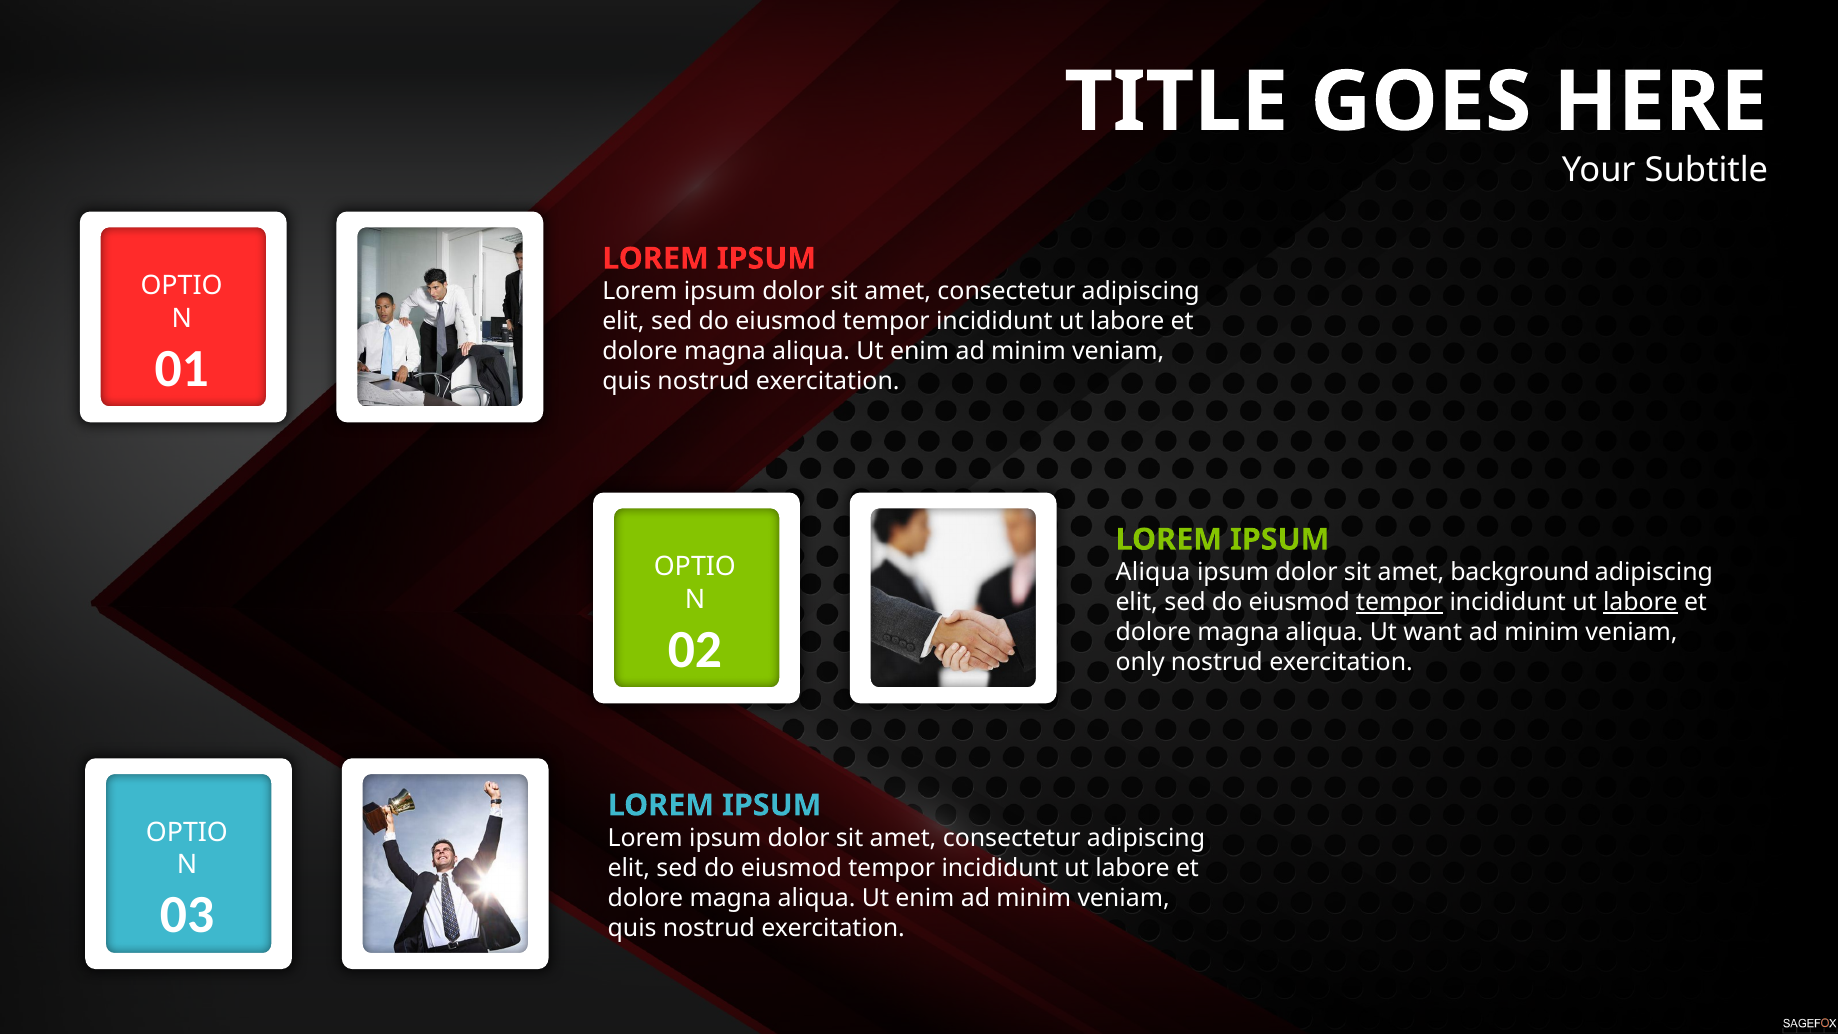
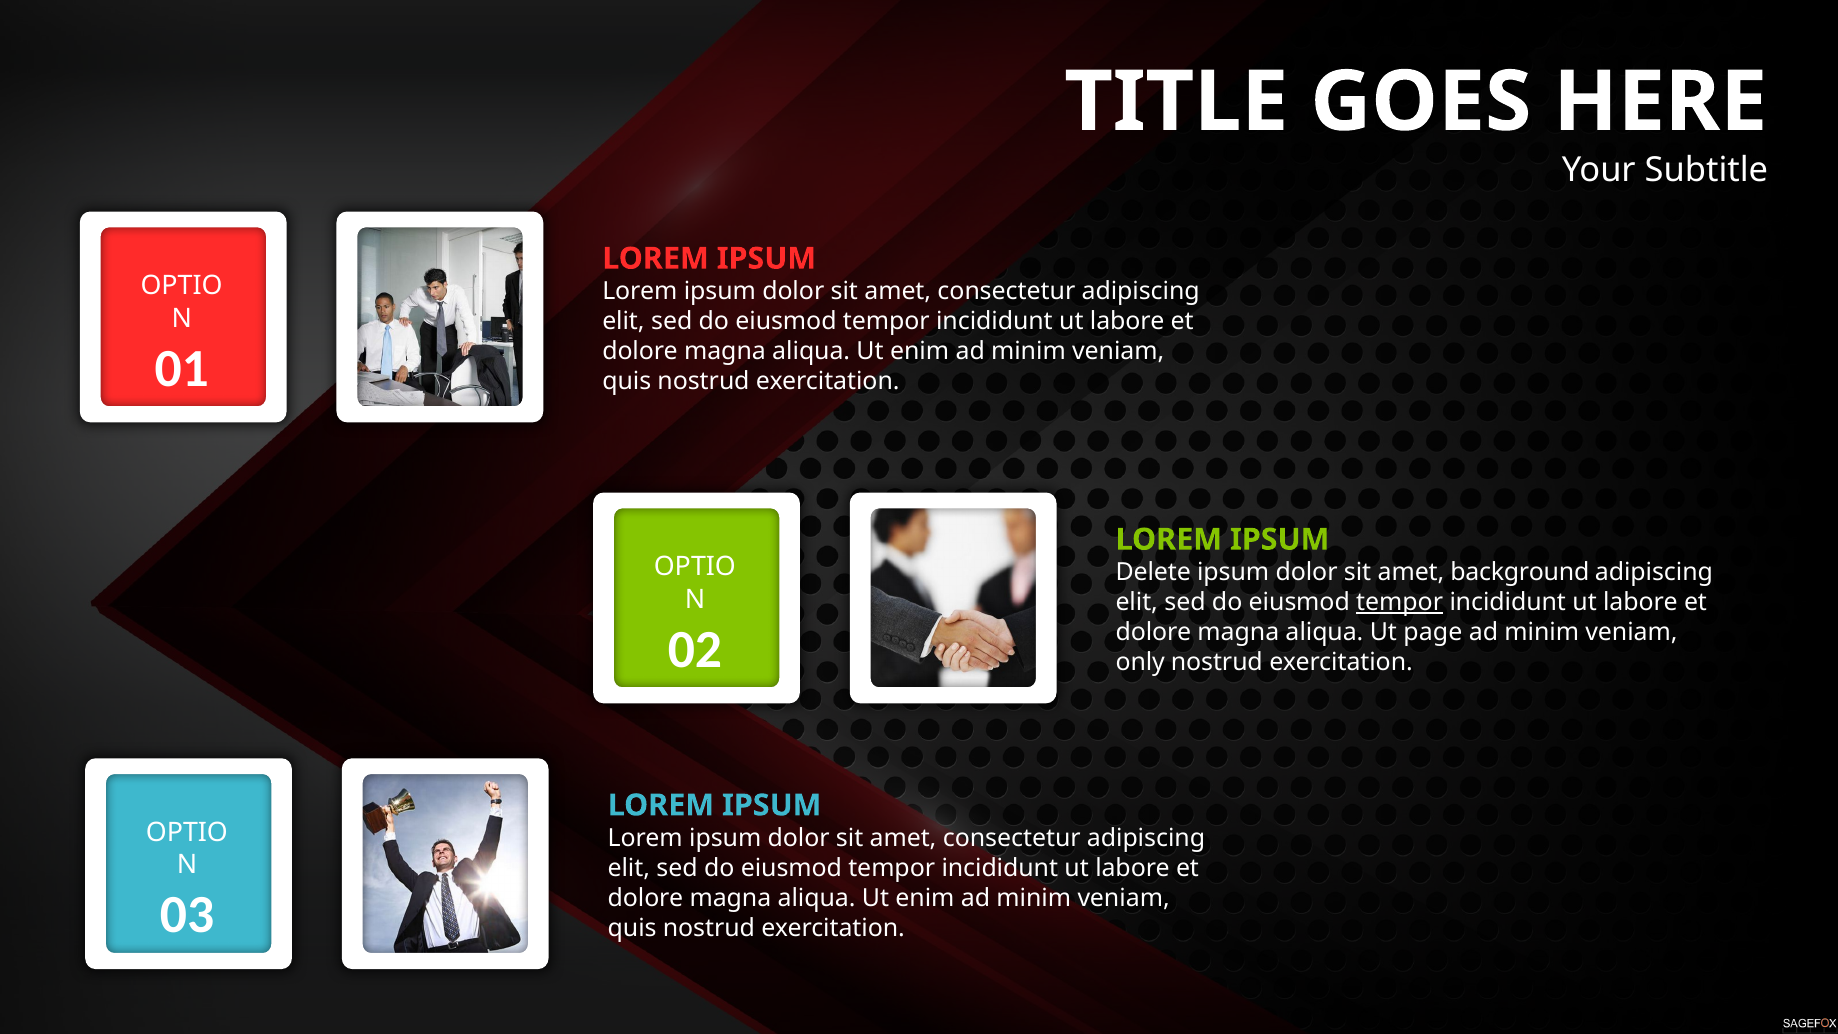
Aliqua: Aliqua -> Delete (1153, 572)
labore underline: present -> none (1640, 602)
want: want -> page (1433, 632)
